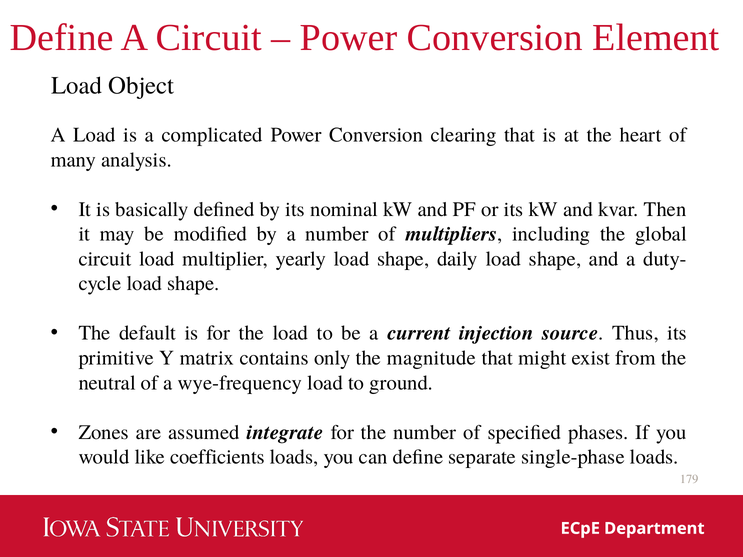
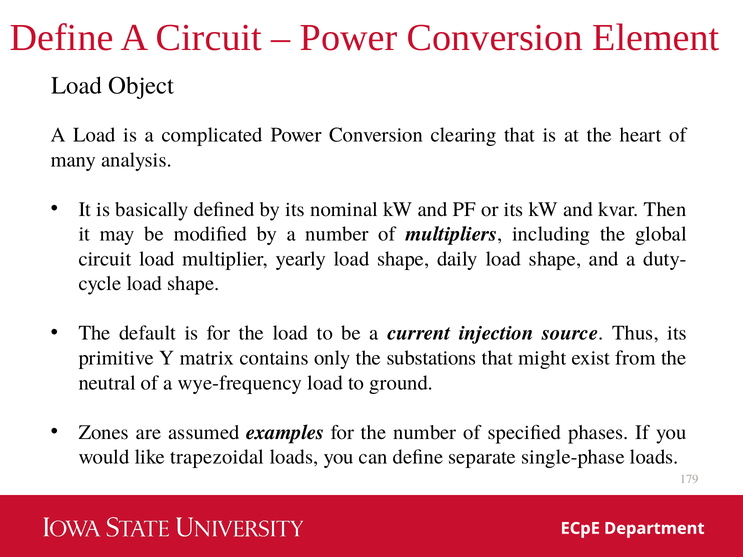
magnitude: magnitude -> substations (432, 358)
integrate: integrate -> examples (285, 432)
coefficients: coefficients -> trapezoidal (217, 457)
